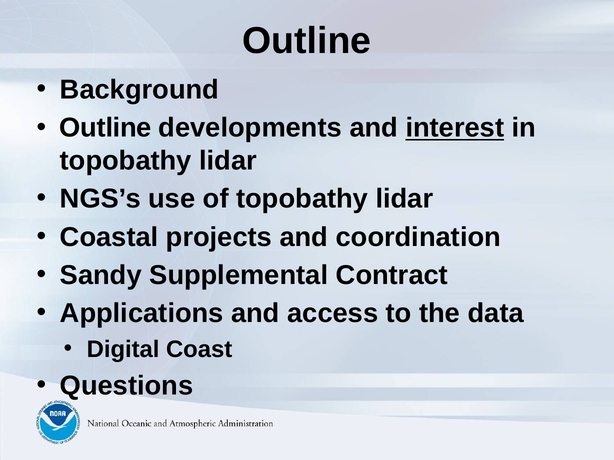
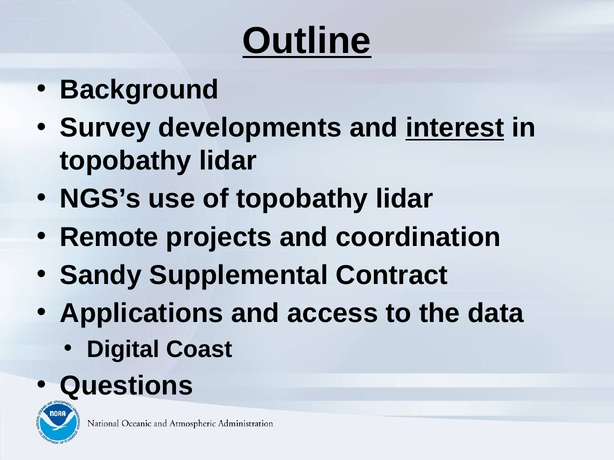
Outline underline: none -> present (307, 41)
Outline: Outline -> Survey (105, 128)
Coastal: Coastal -> Remote (109, 237)
